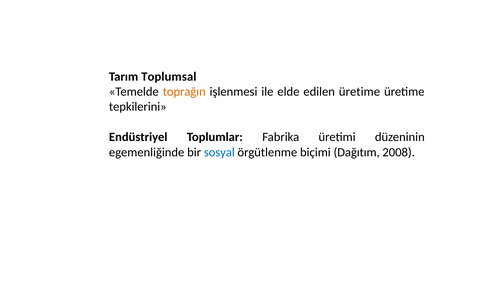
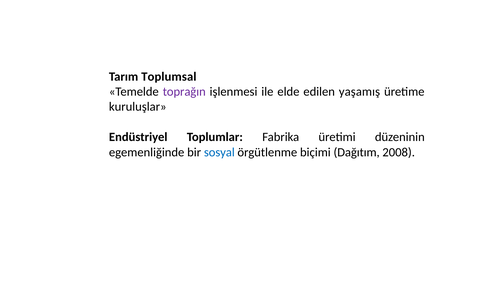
toprağın colour: orange -> purple (184, 92)
edilen üretime: üretime -> yaşamış (359, 92)
tepkilerini: tepkilerini -> kuruluşlar (138, 107)
